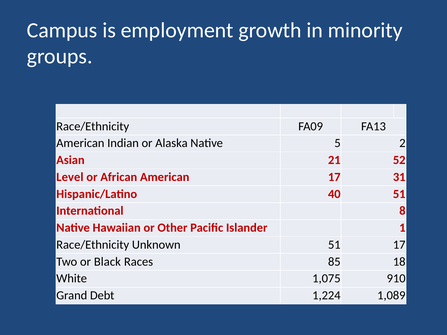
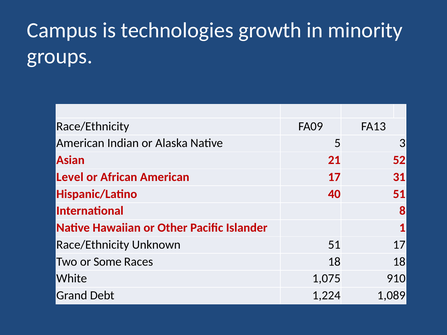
employment: employment -> technologies (177, 30)
2: 2 -> 3 (402, 143)
Black: Black -> Some (108, 262)
Races 85: 85 -> 18 (334, 262)
